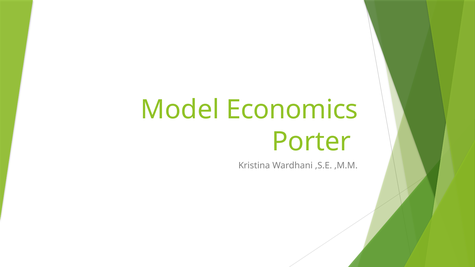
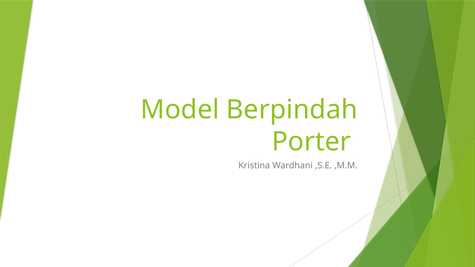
Economics: Economics -> Berpindah (292, 110)
